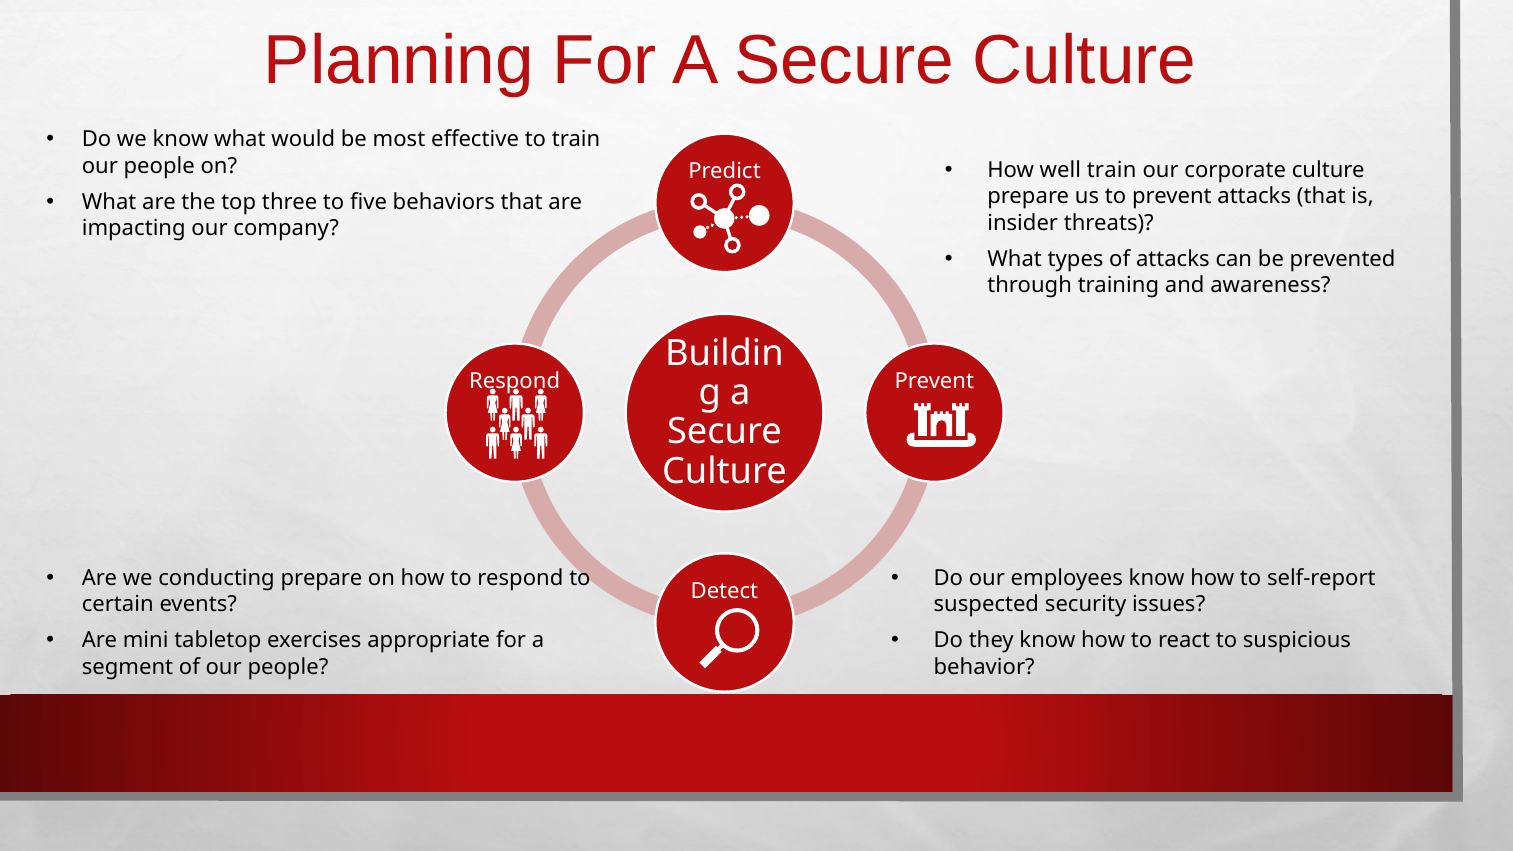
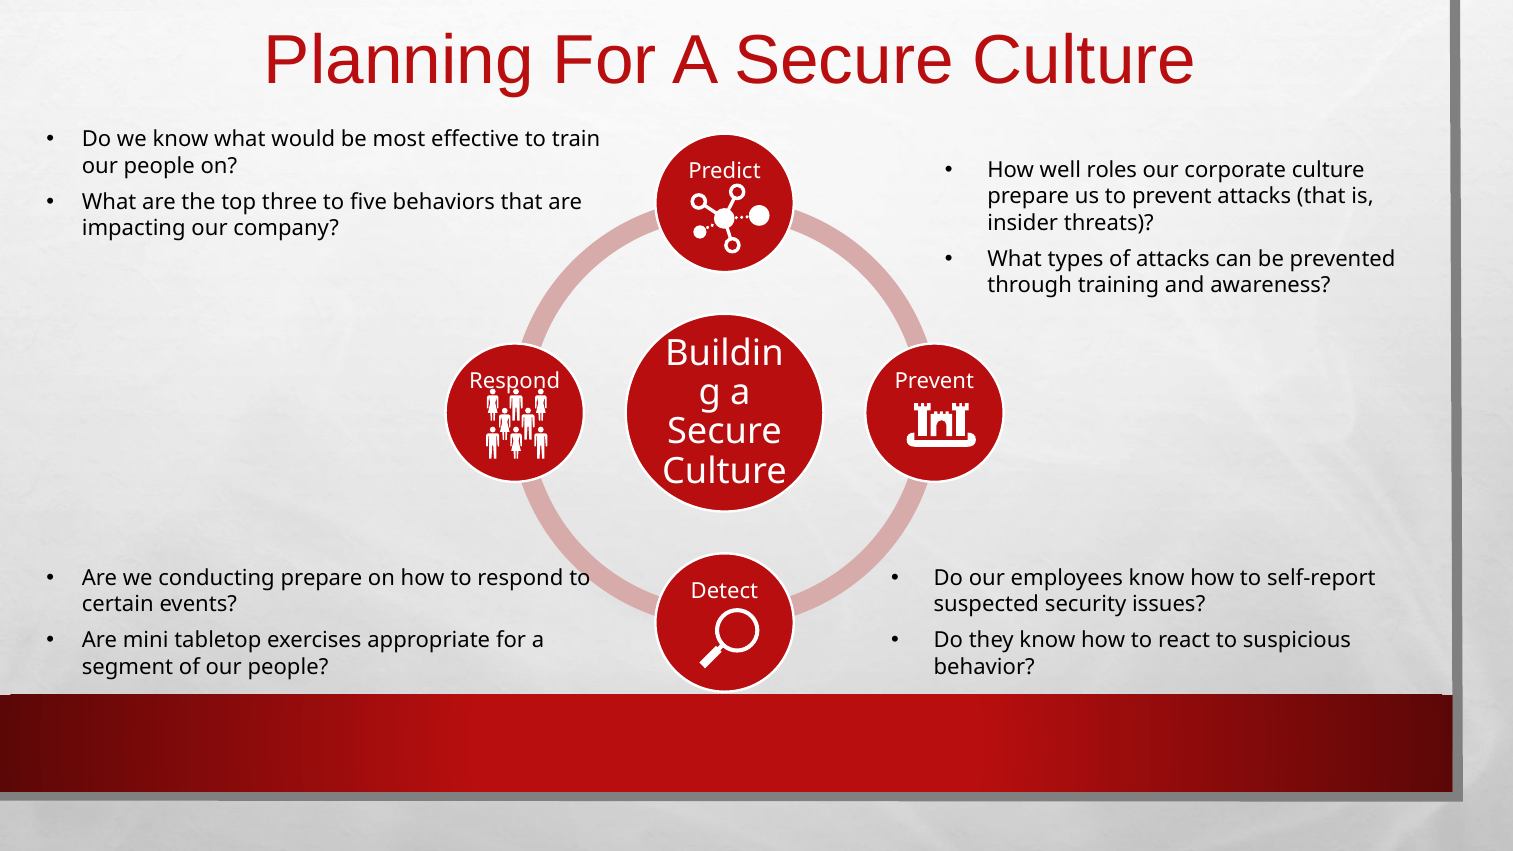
well train: train -> roles (1112, 170)
